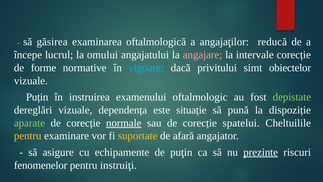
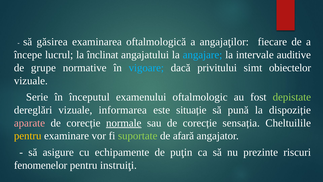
reducă: reducă -> fiecare (272, 42)
omului: omului -> înclinat (103, 55)
angajare colour: pink -> light blue (202, 55)
intervale corecție: corecție -> auditive (294, 55)
forme: forme -> grupe (43, 68)
Puțin: Puțin -> Serie (37, 97)
instruirea: instruirea -> începutul (89, 97)
dependența: dependența -> informarea (123, 110)
aparate colour: light green -> pink (29, 123)
spatelui: spatelui -> sensația (241, 123)
suportate colour: yellow -> light green (138, 136)
prezinte underline: present -> none (261, 152)
